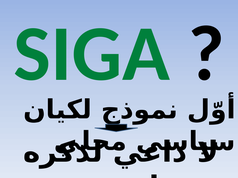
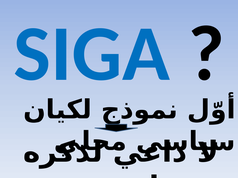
SIGA colour: green -> blue (92, 54)
